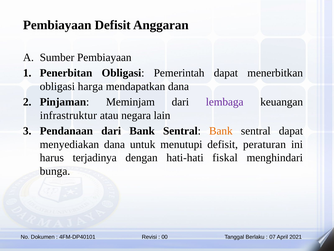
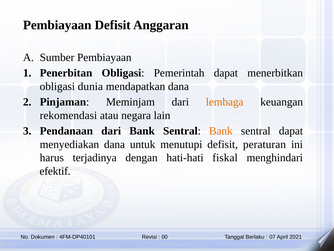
harga: harga -> dunia (90, 86)
lembaga colour: purple -> orange (225, 102)
infrastruktur: infrastruktur -> rekomendasi (68, 115)
bunga: bunga -> efektif (55, 171)
